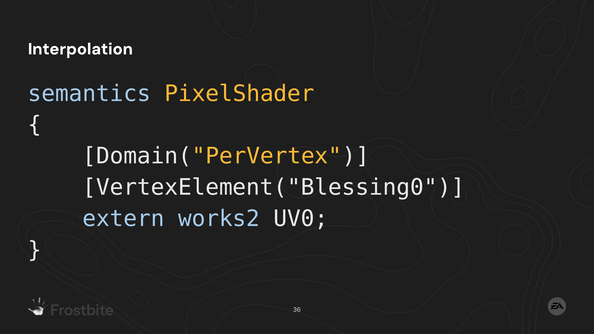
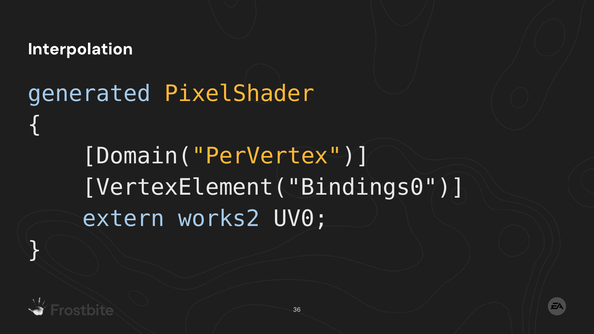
semantics: semantics -> generated (89, 94)
VertexElement("Blessing0: VertexElement("Blessing0 -> VertexElement("Bindings0 (274, 188)
